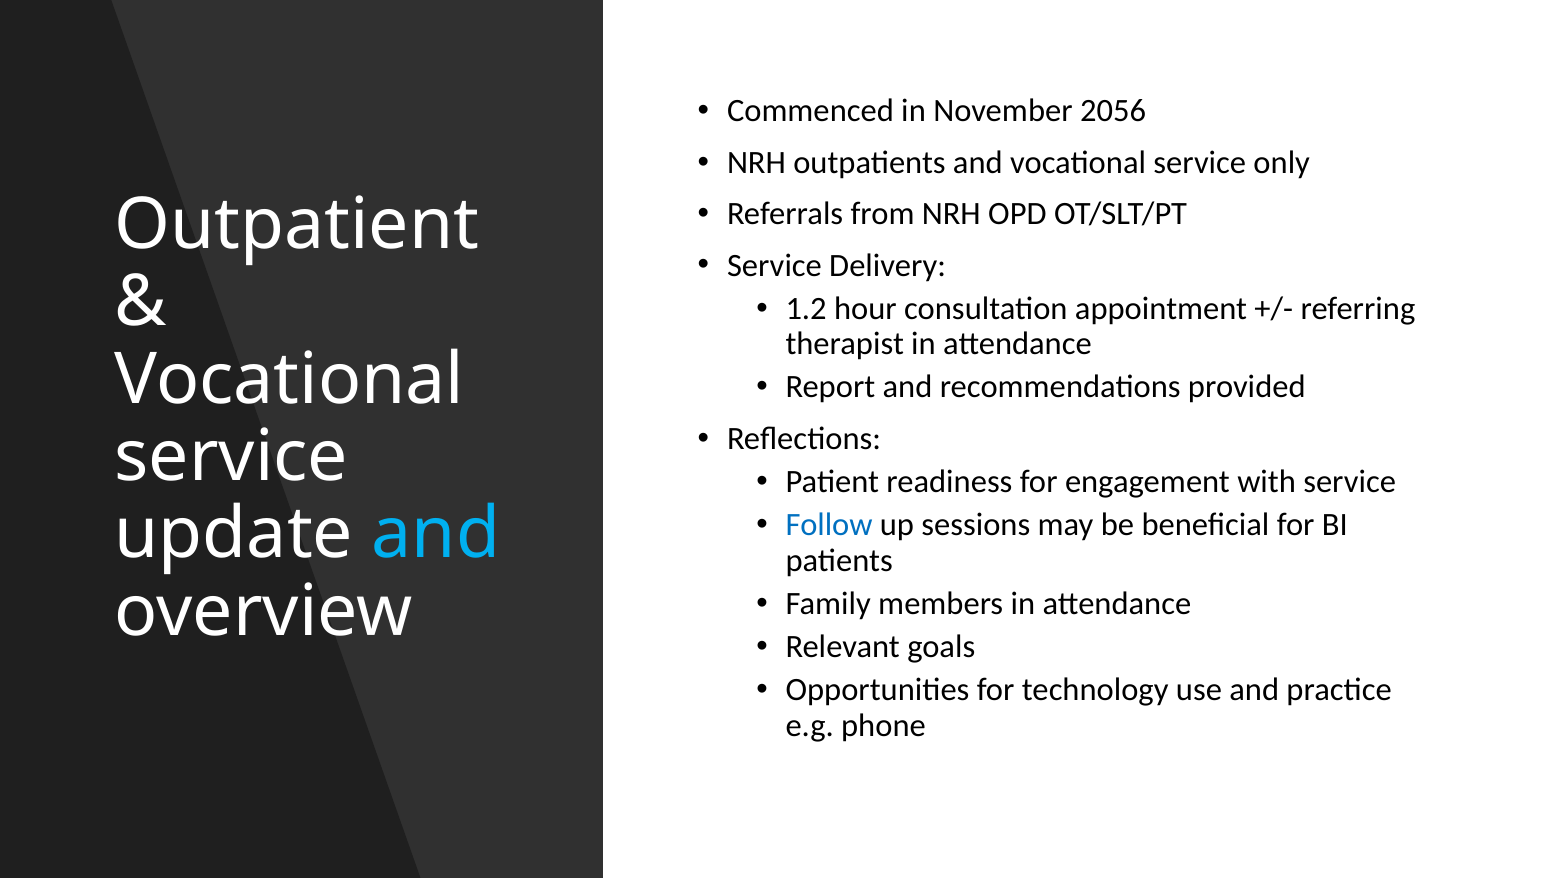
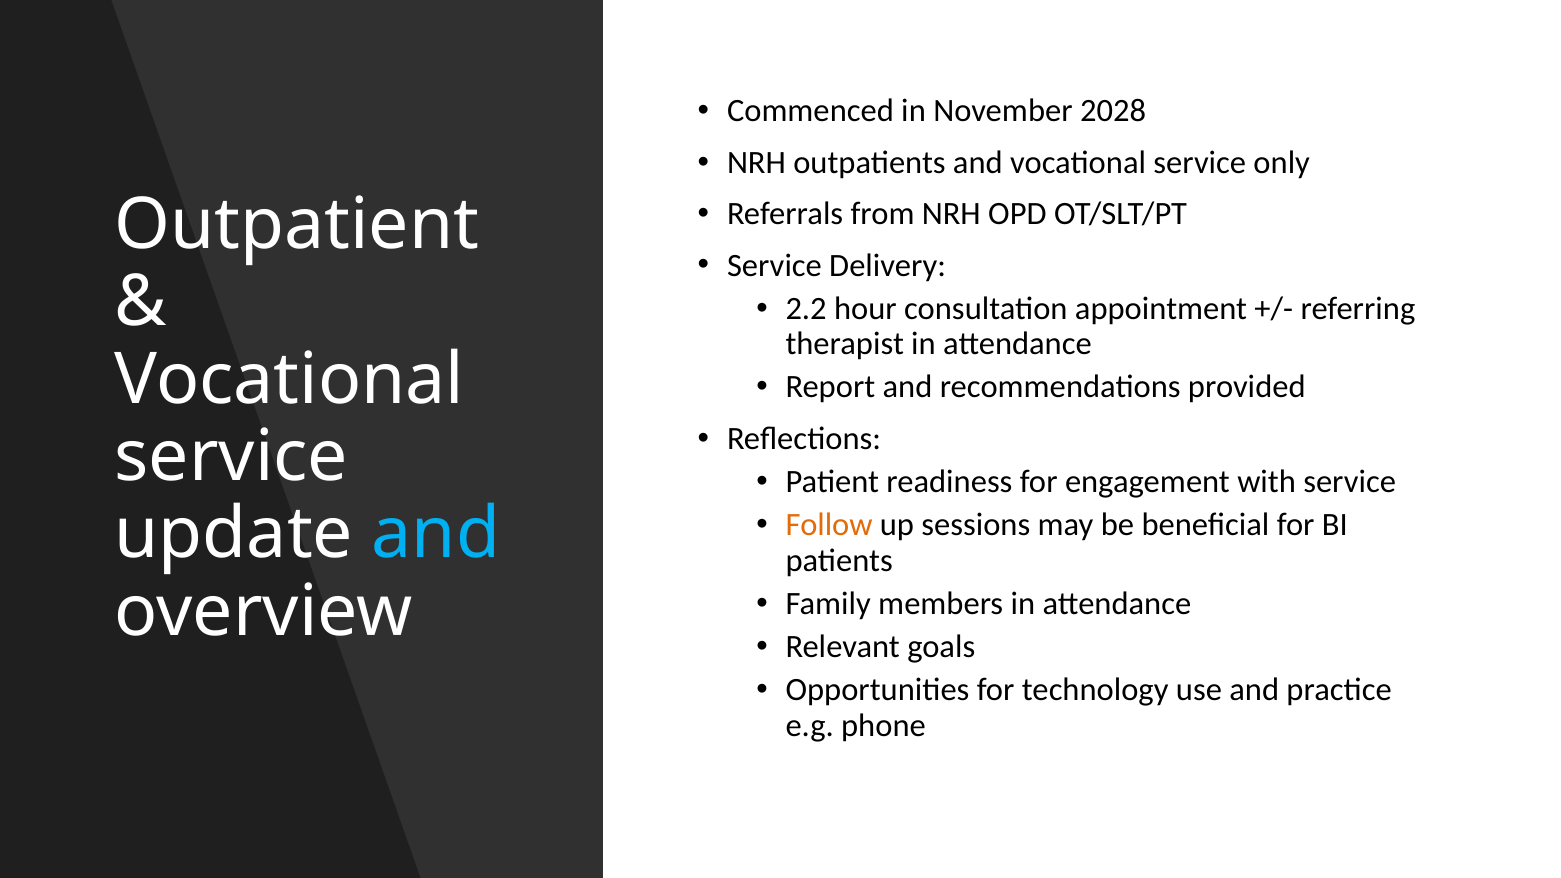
2056: 2056 -> 2028 (1113, 111)
1.2: 1.2 -> 2.2 (806, 309)
Follow colour: blue -> orange (829, 525)
